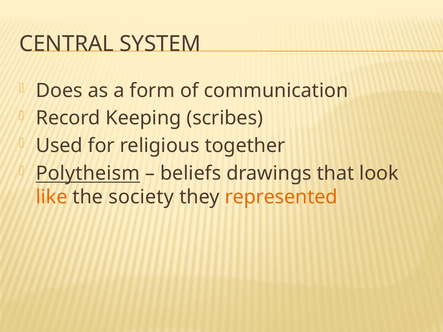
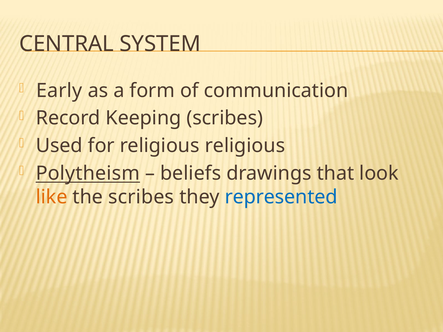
Does: Does -> Early (59, 91)
religious together: together -> religious (245, 146)
the society: society -> scribes (141, 197)
represented colour: orange -> blue (281, 197)
